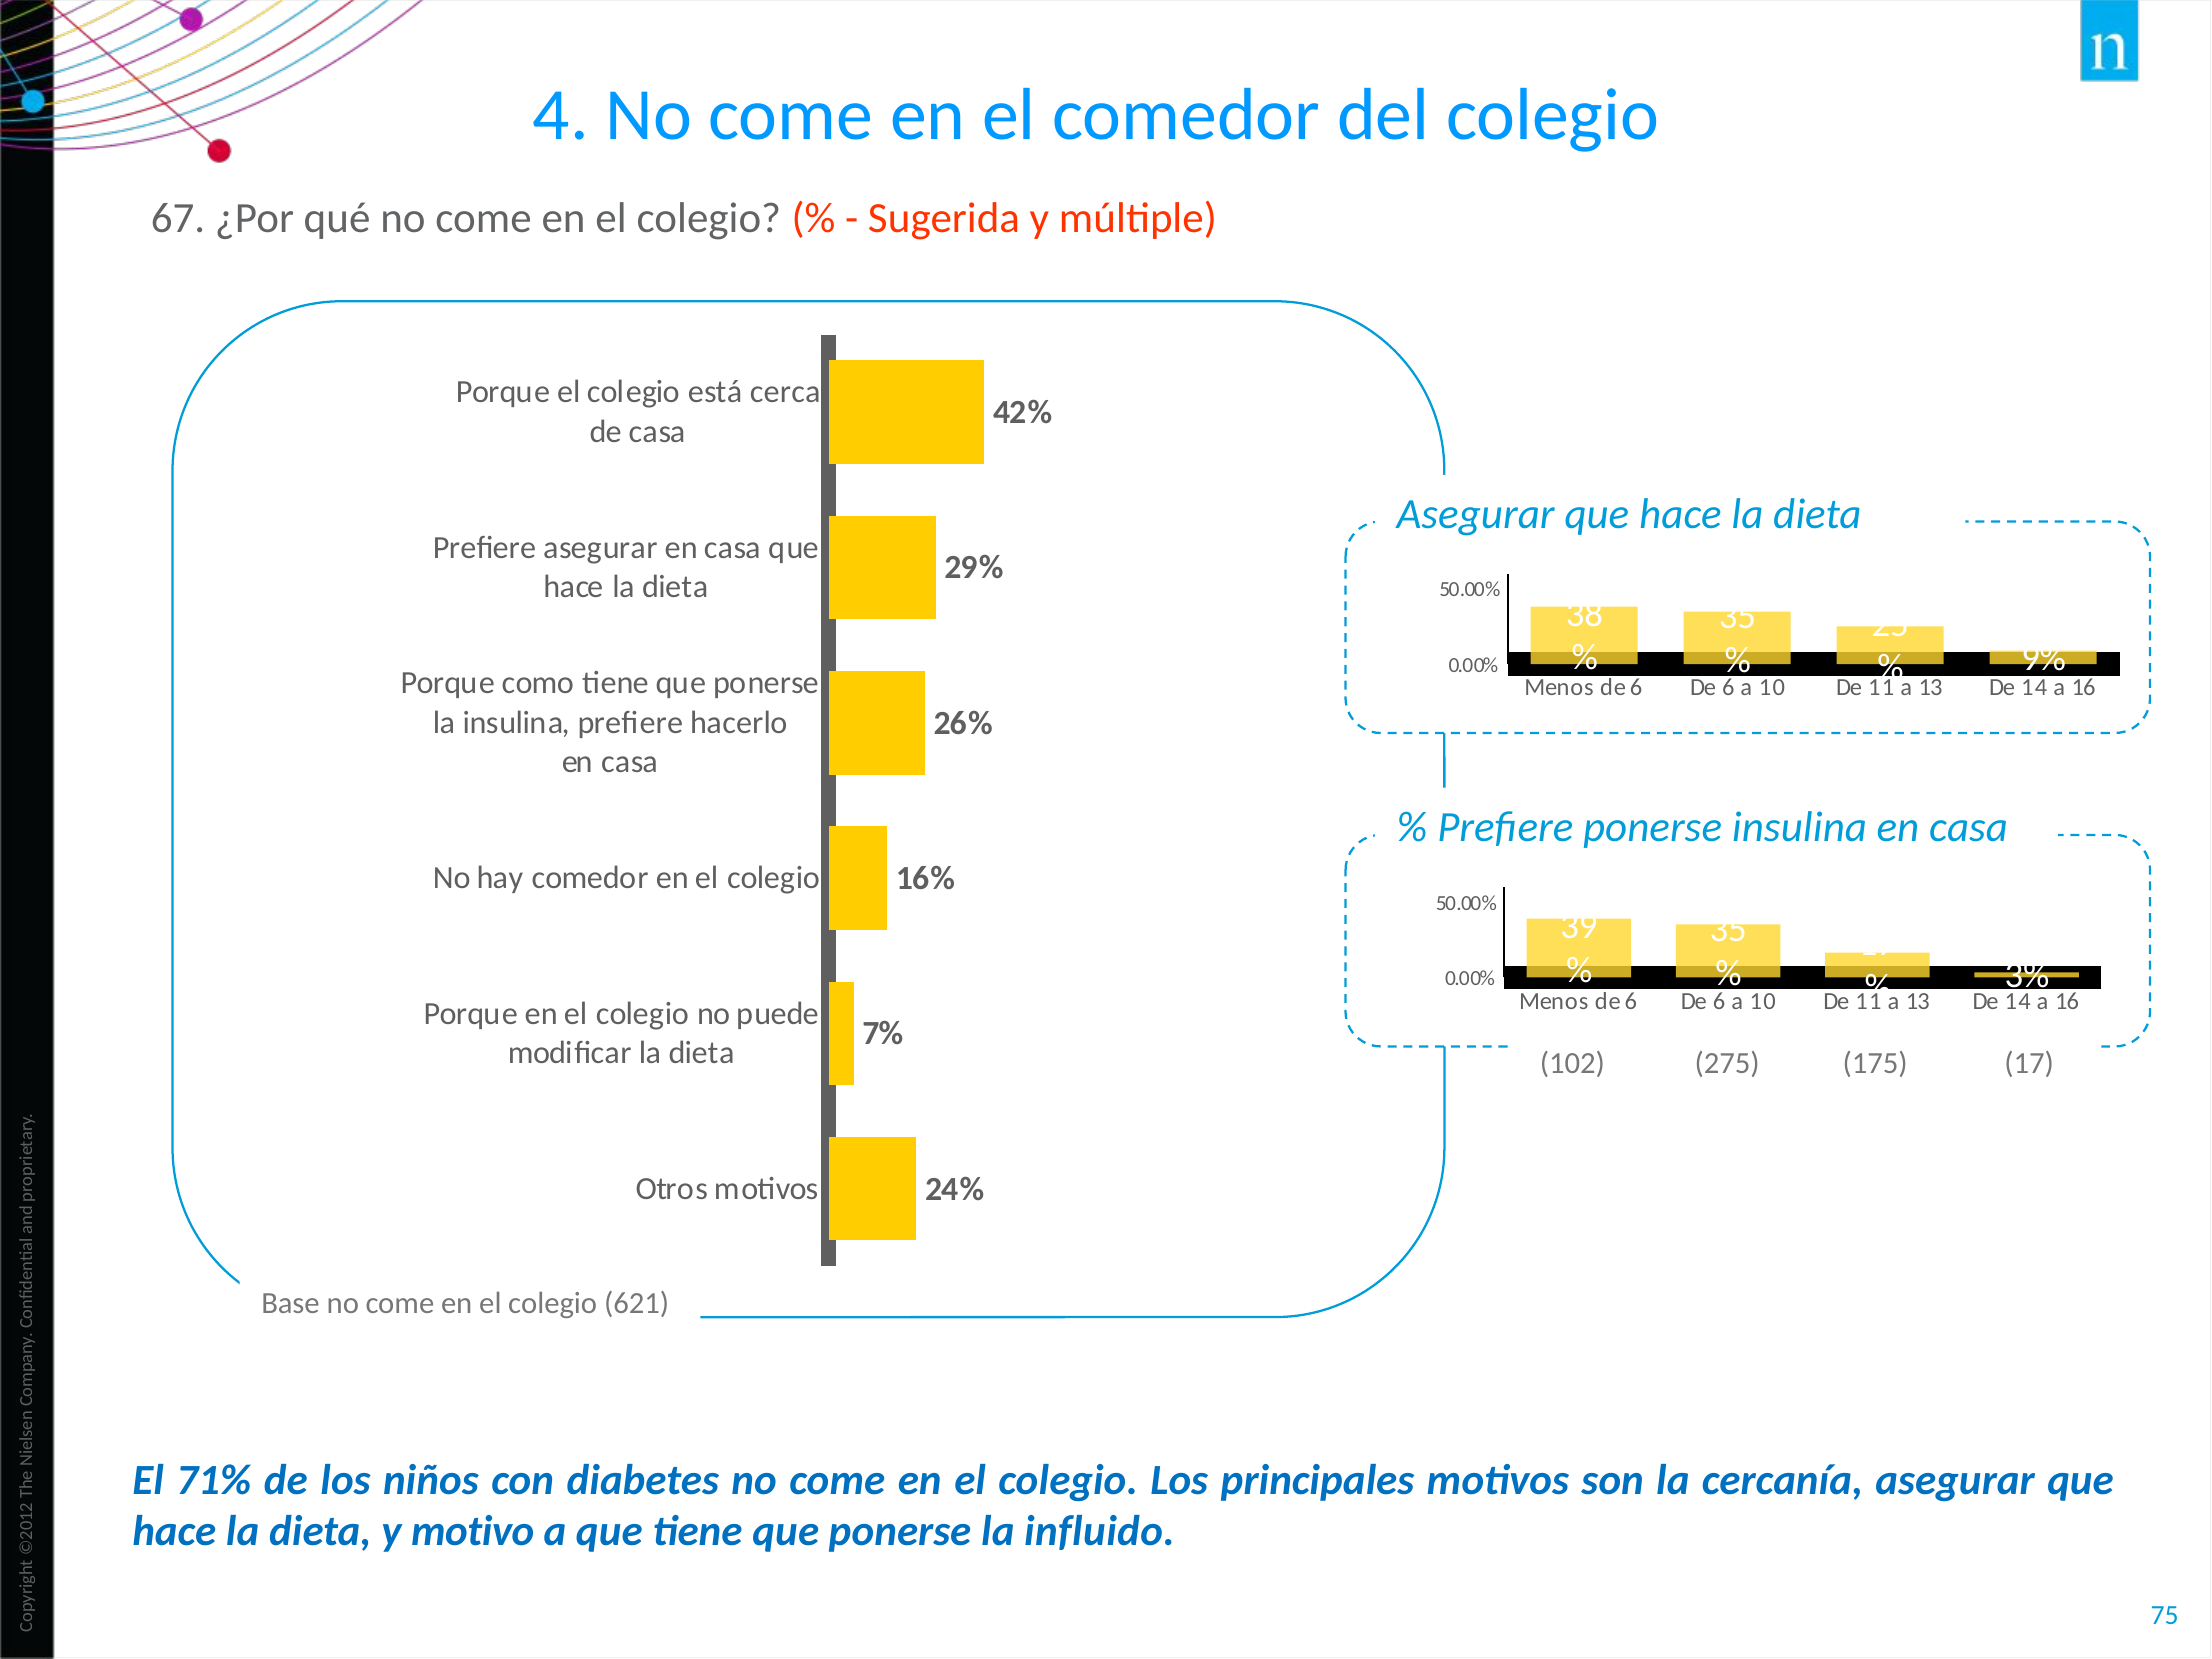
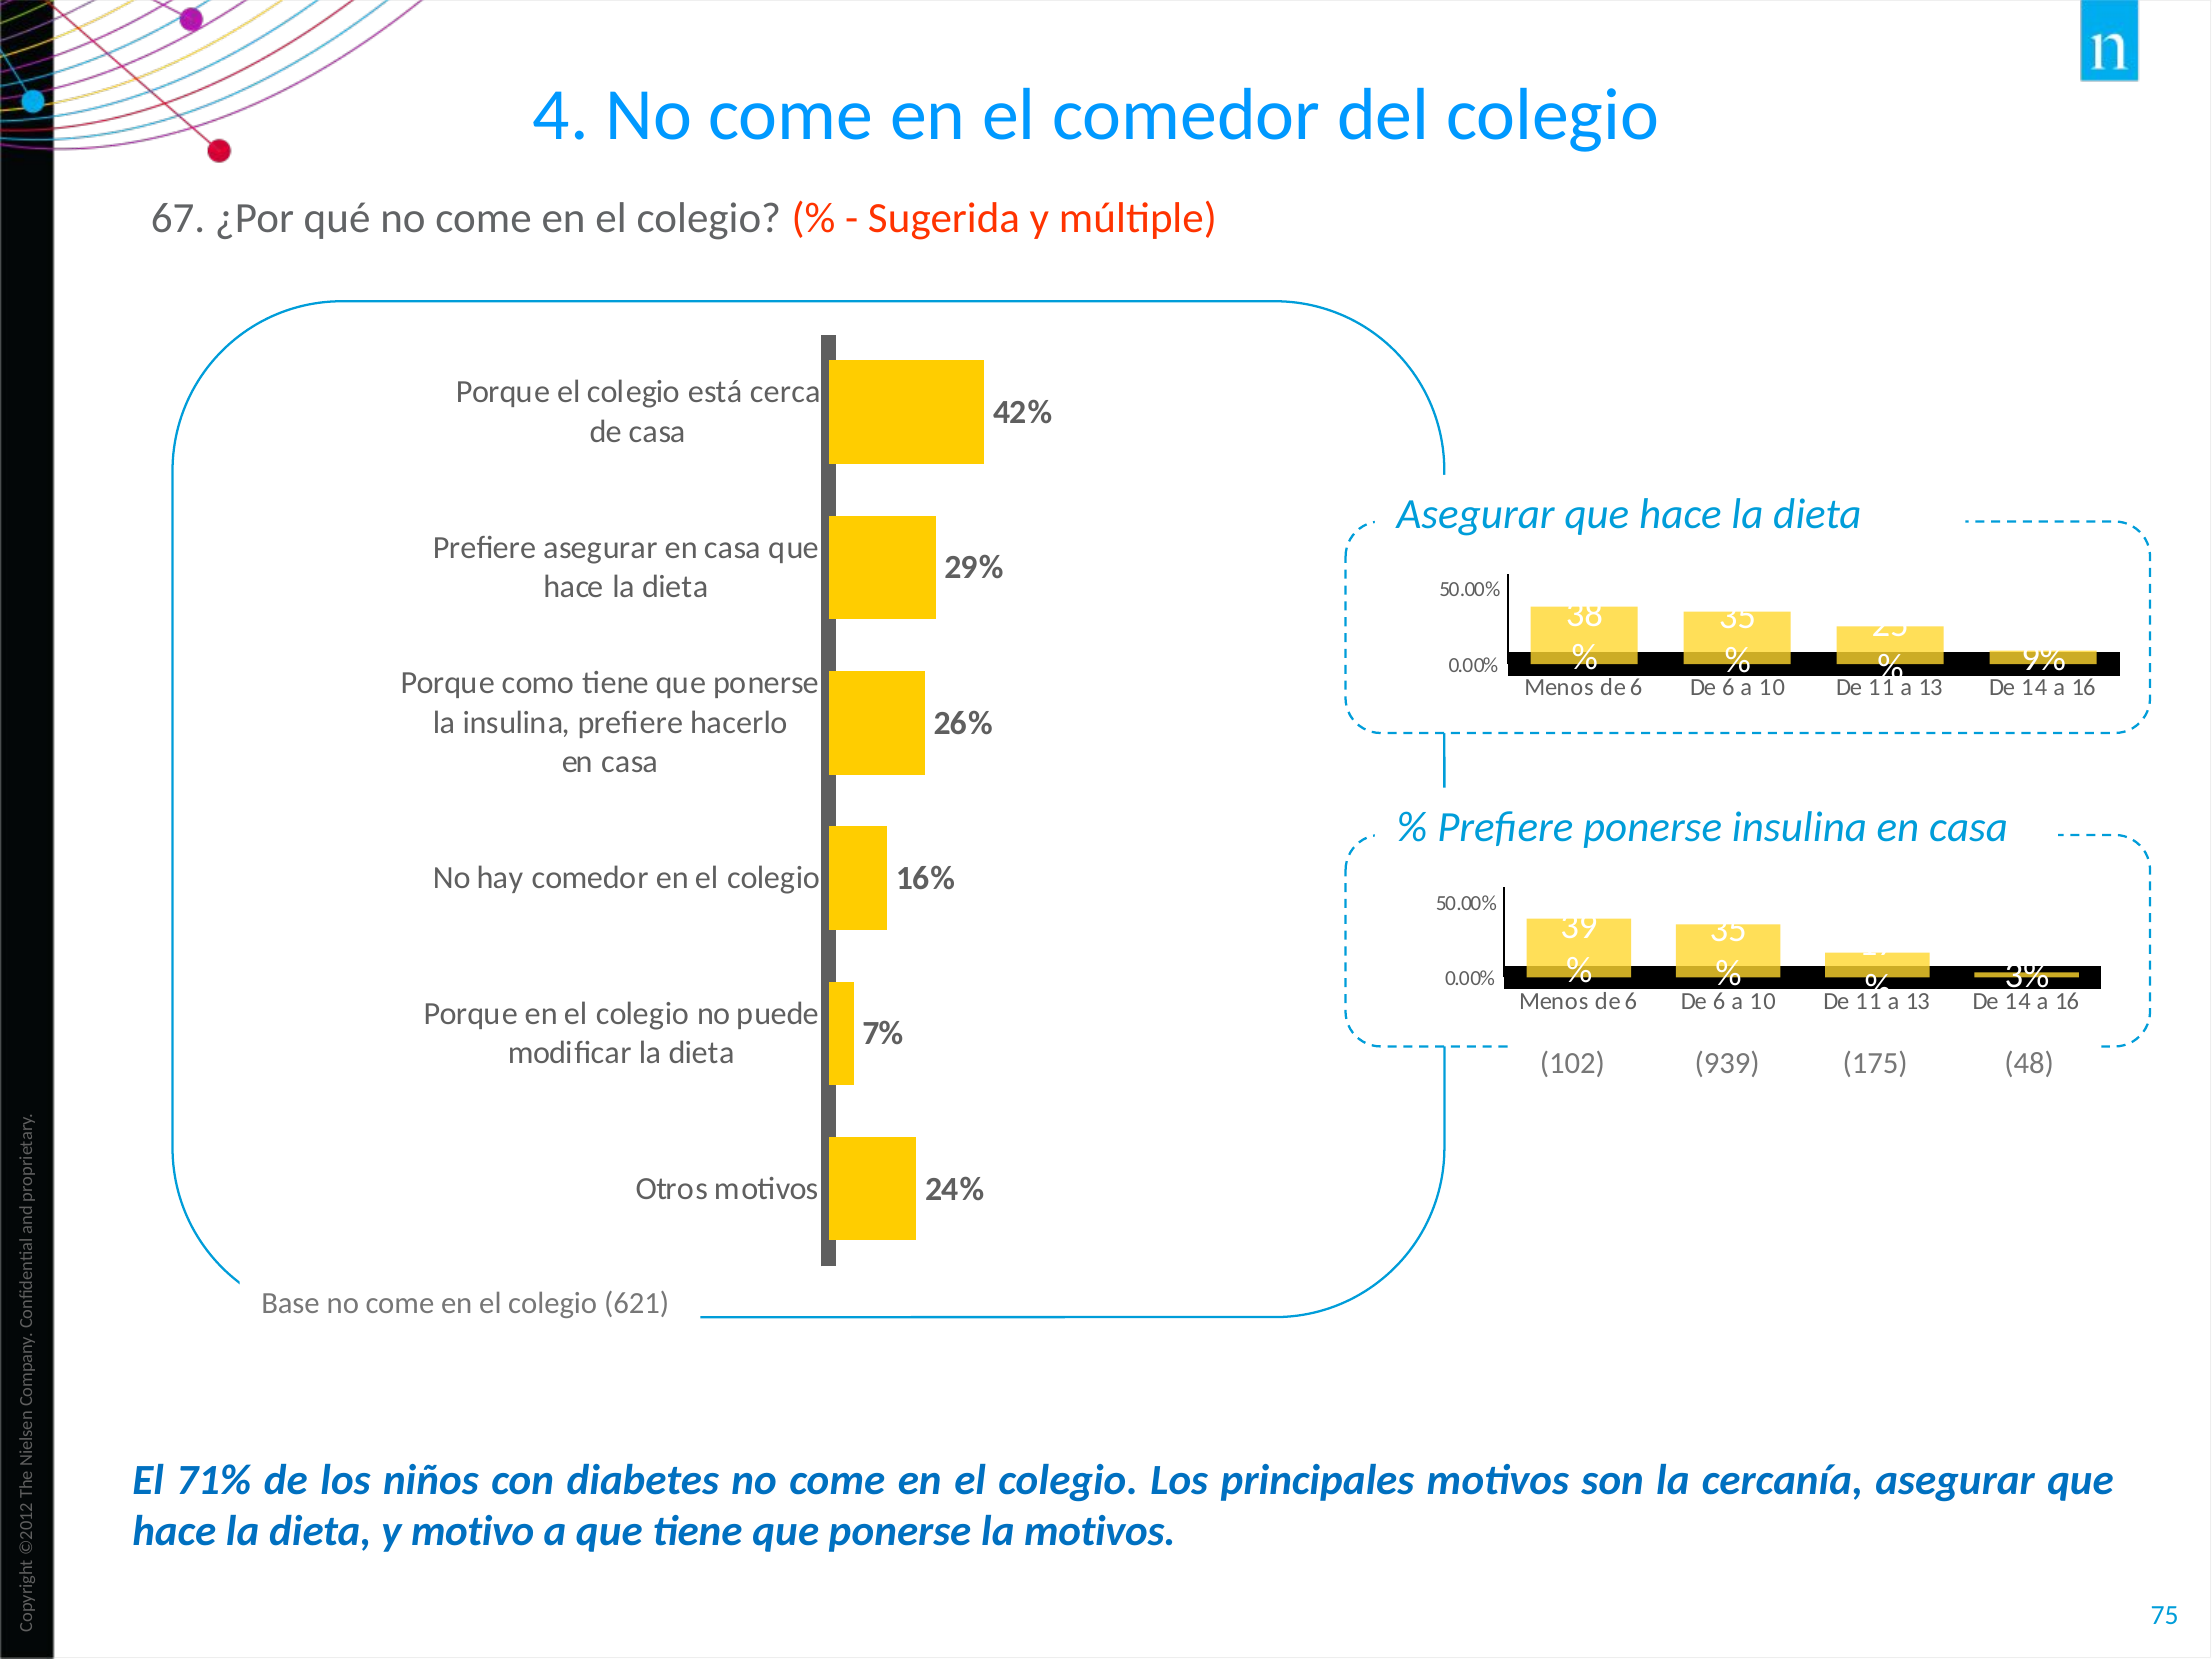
275: 275 -> 939 (1727, 1064)
175 17: 17 -> 48 (2029, 1064)
la influido: influido -> motivos (1100, 1532)
